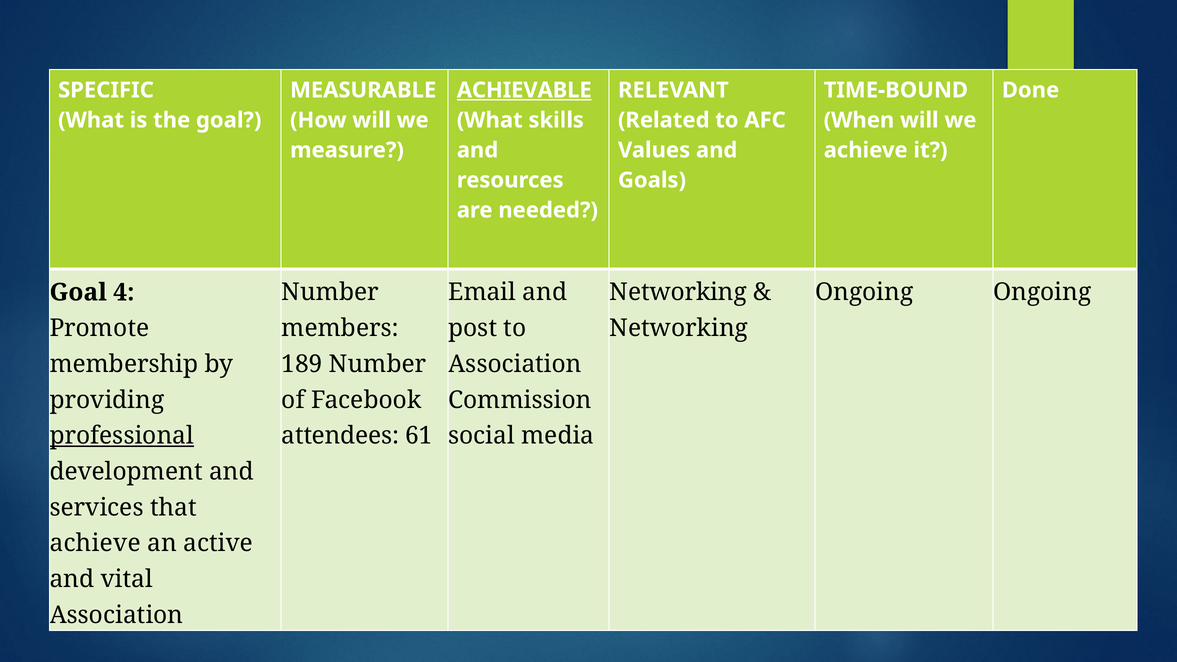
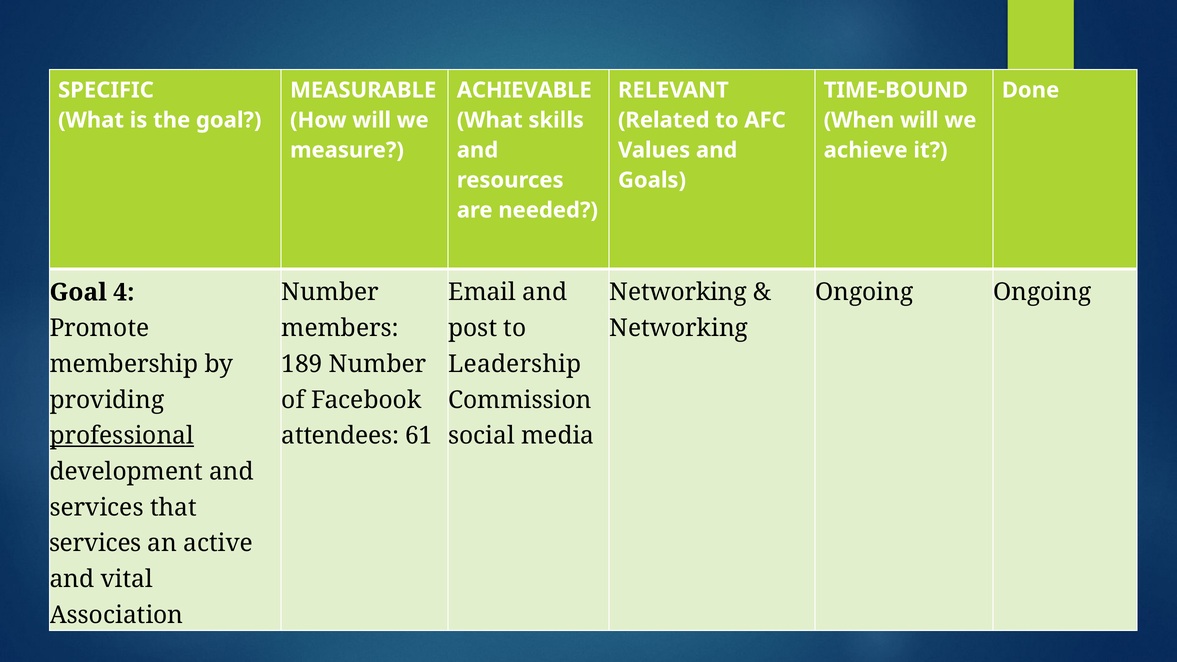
ACHIEVABLE underline: present -> none (524, 90)
Association: Association -> Leadership (515, 364)
achieve: achieve -> services (95, 543)
